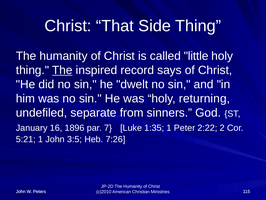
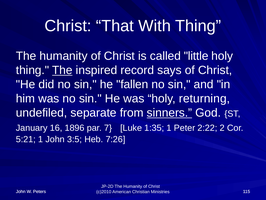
Side: Side -> With (155, 26)
dwelt: dwelt -> fallen (132, 84)
sinners underline: none -> present (169, 113)
